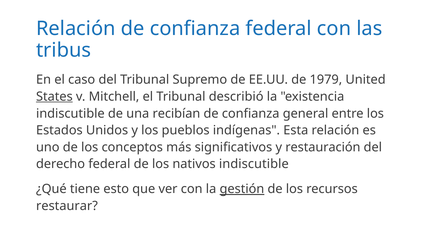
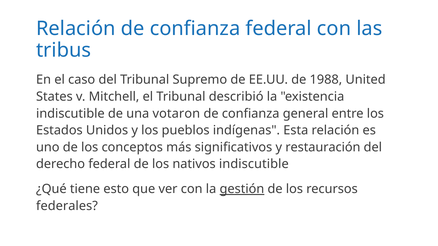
1979: 1979 -> 1988 (326, 80)
States underline: present -> none (54, 97)
recibían: recibían -> votaron (176, 114)
restaurar: restaurar -> federales (67, 206)
